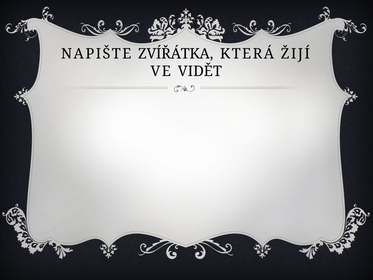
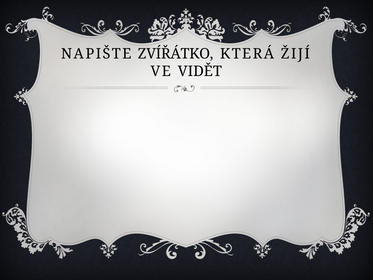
ZVÍŘÁTKA: ZVÍŘÁTKA -> ZVÍŘÁTKO (176, 54)
